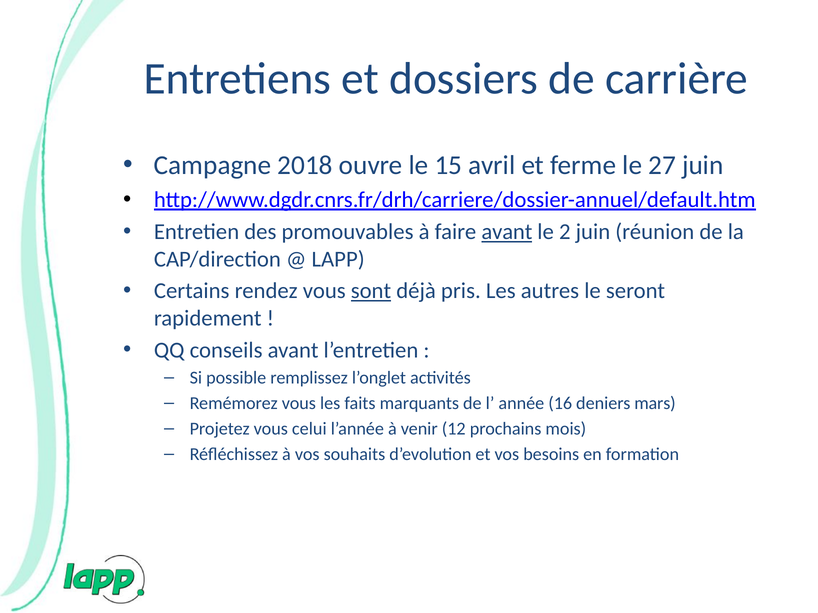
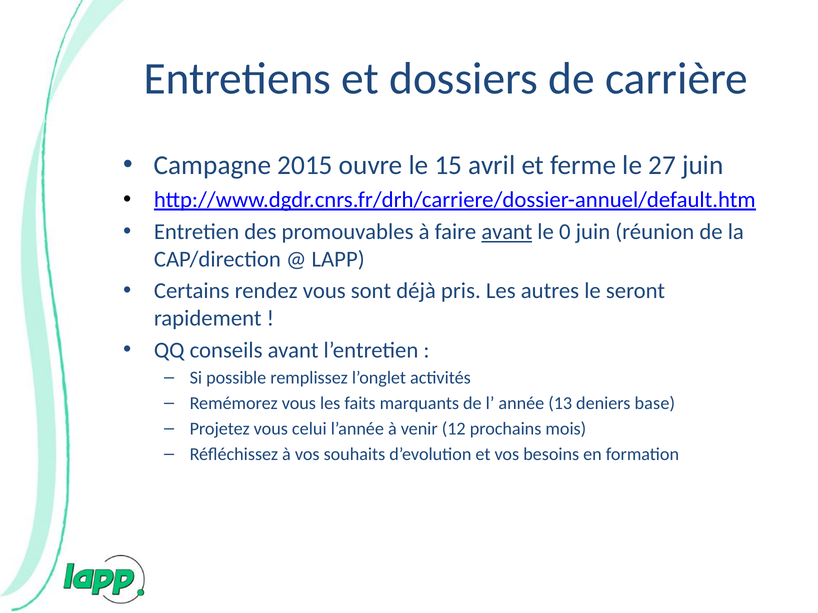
2018: 2018 -> 2015 (305, 166)
2: 2 -> 0 (565, 232)
sont underline: present -> none (371, 291)
16: 16 -> 13 (560, 404)
mars: mars -> base (655, 404)
